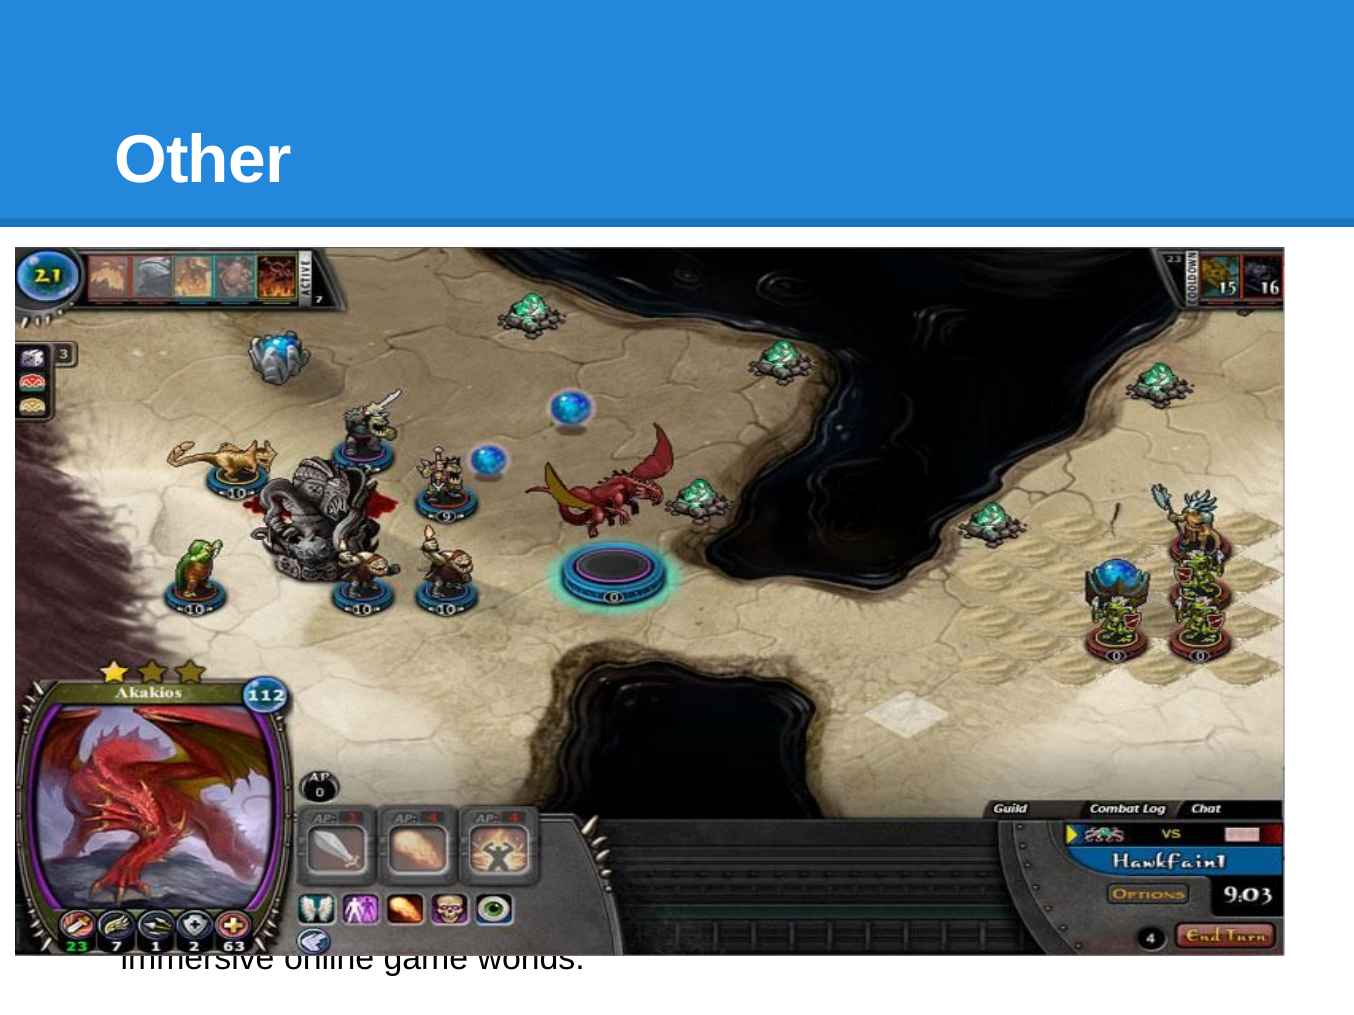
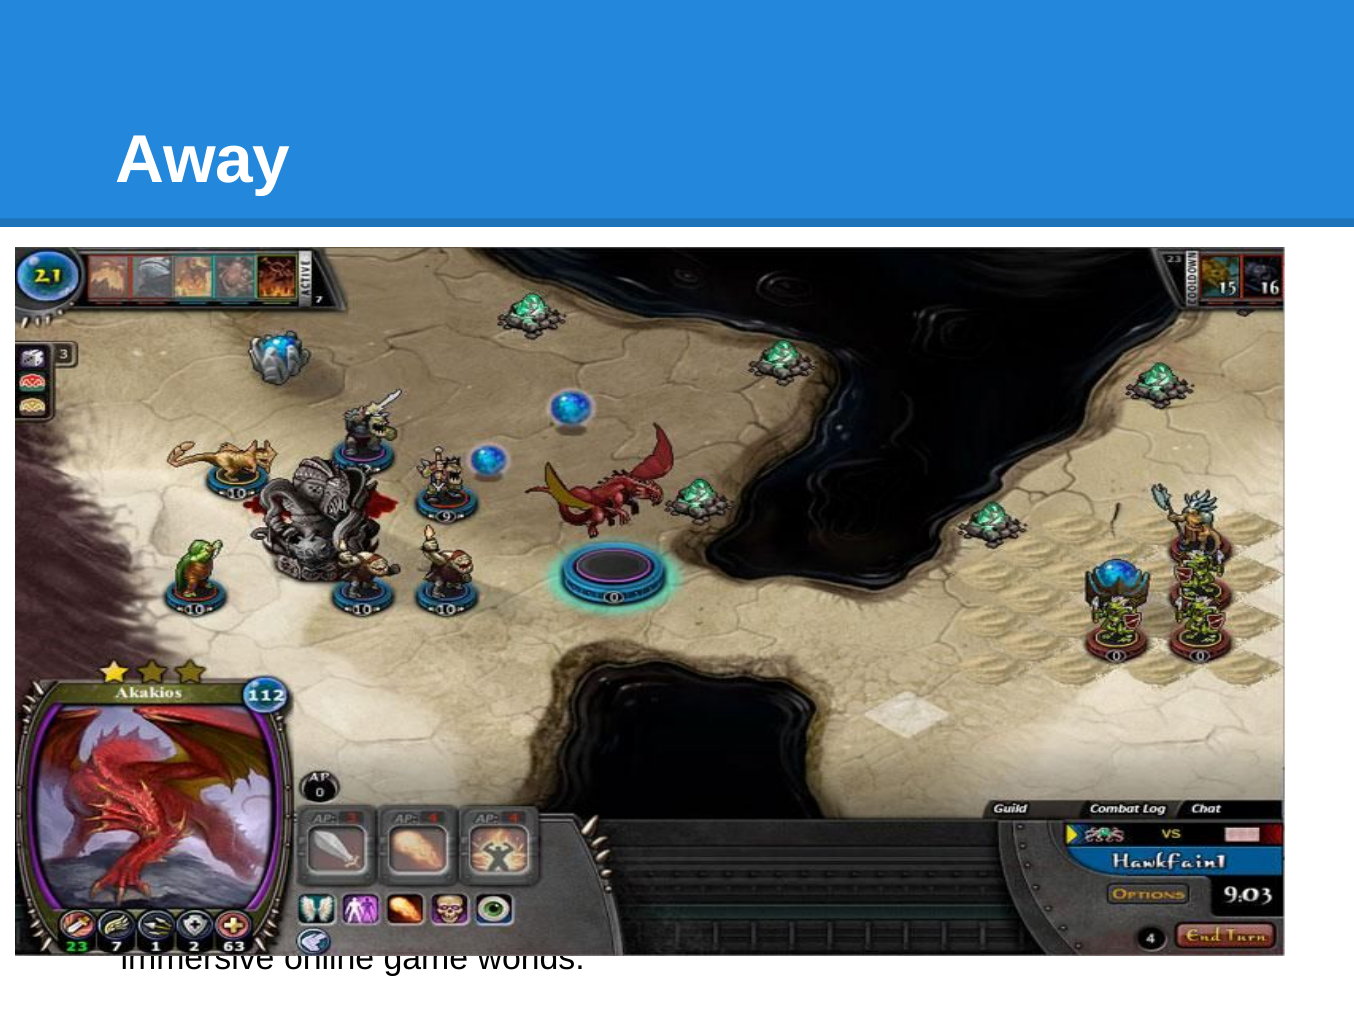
Other: Other -> Away (203, 160)
